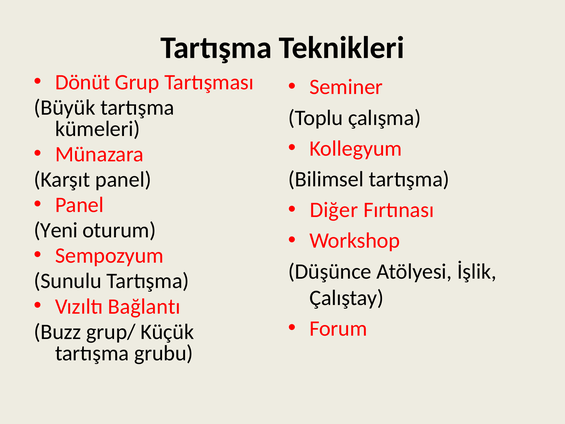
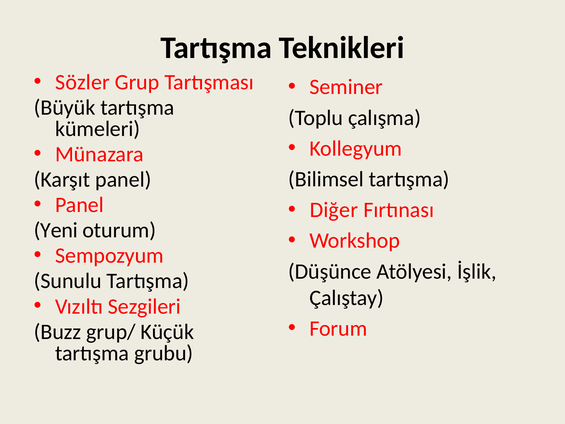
Dönüt: Dönüt -> Sözler (82, 82)
Bağlantı: Bağlantı -> Sezgileri (144, 306)
